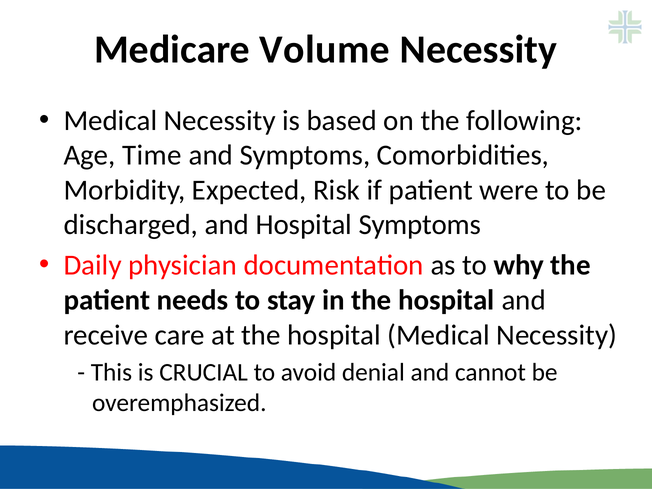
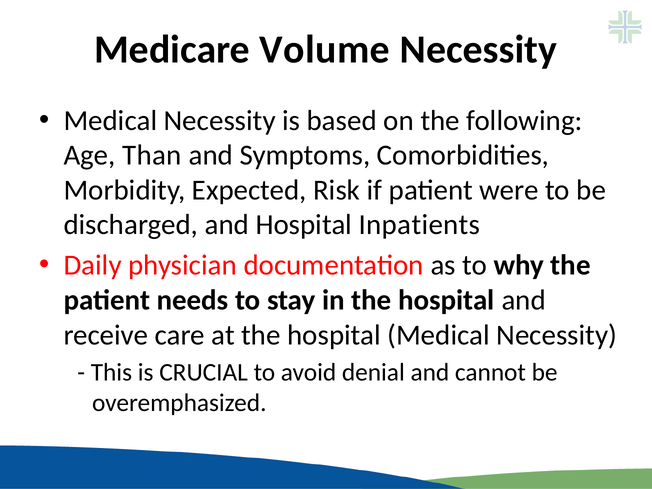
Time: Time -> Than (152, 155)
Hospital Symptoms: Symptoms -> Inpatients (419, 225)
